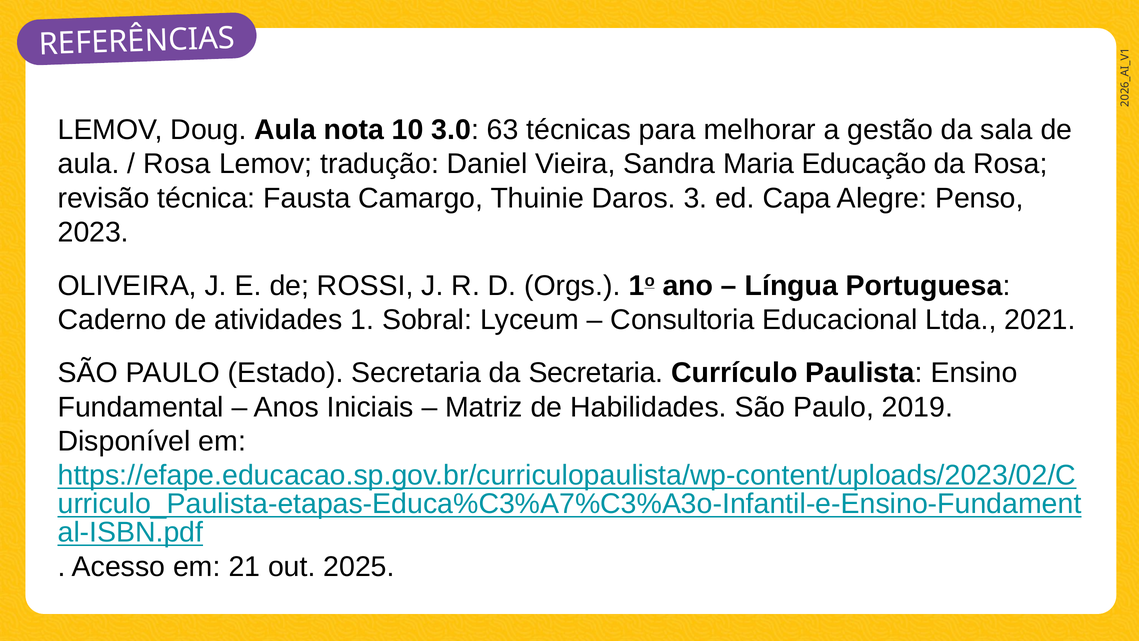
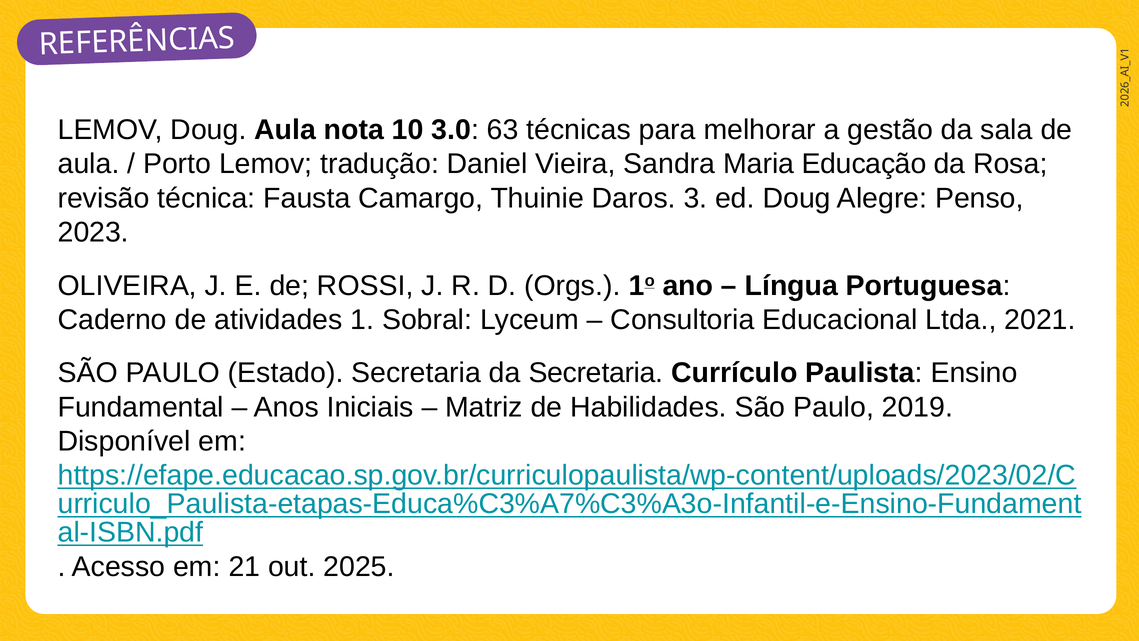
Rosa: Rosa -> Porto (177, 164)
ed Capa: Capa -> Doug (797, 198)
